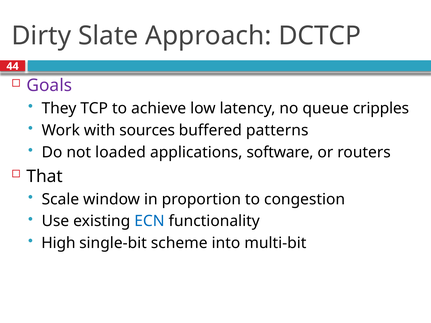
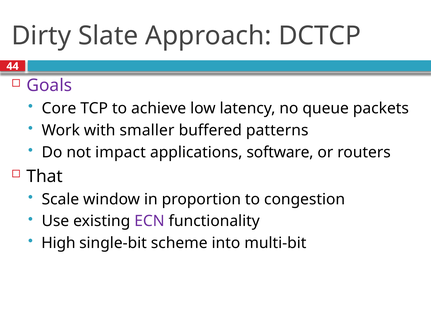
They: They -> Core (59, 109)
cripples: cripples -> packets (381, 109)
sources: sources -> smaller (147, 130)
loaded: loaded -> impact (120, 152)
ECN colour: blue -> purple (149, 221)
